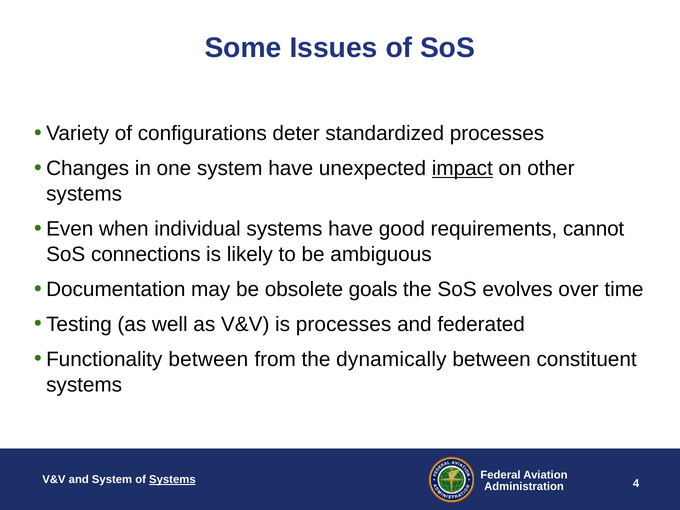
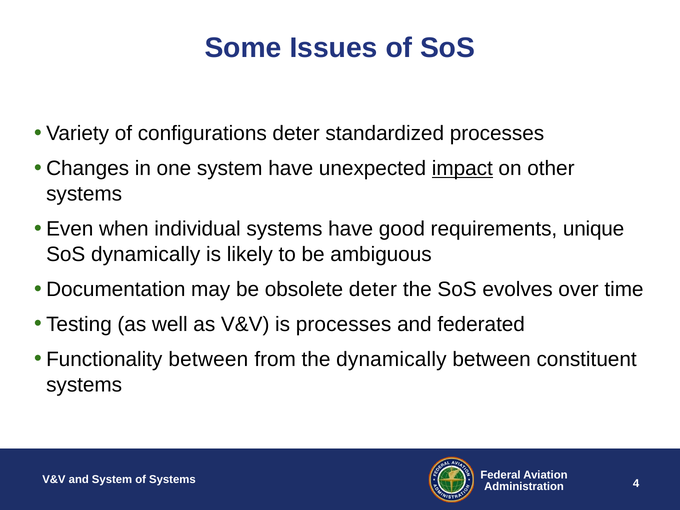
cannot: cannot -> unique (594, 229)
SoS connections: connections -> dynamically (146, 254)
obsolete goals: goals -> deter (373, 289)
Systems underline: present -> none (172, 480)
